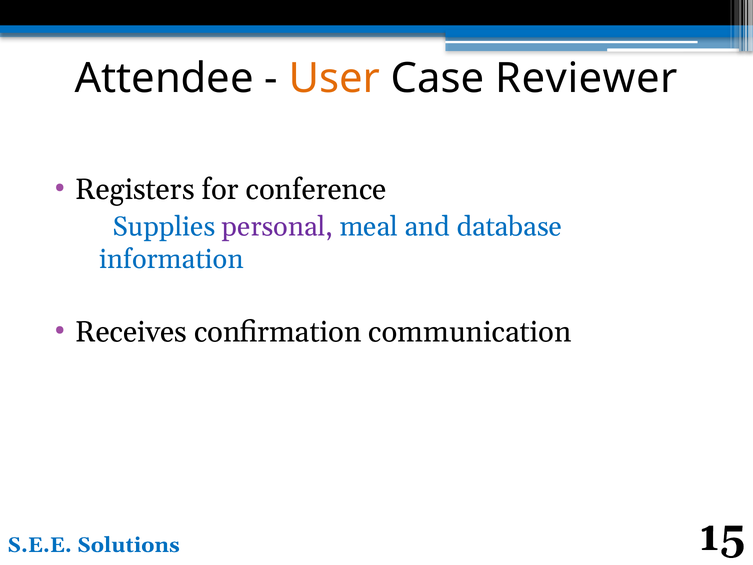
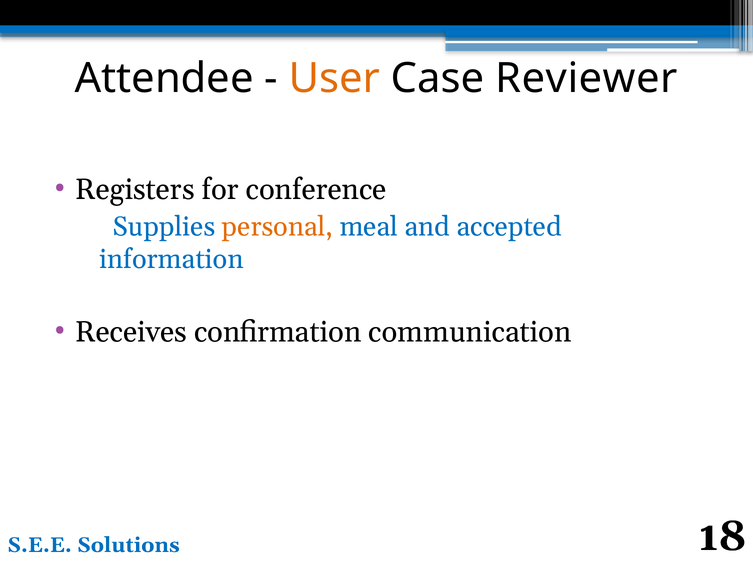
personal colour: purple -> orange (277, 227)
database: database -> accepted (509, 227)
15: 15 -> 18 (723, 536)
